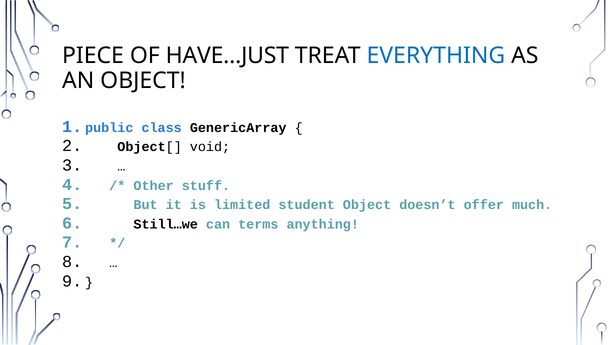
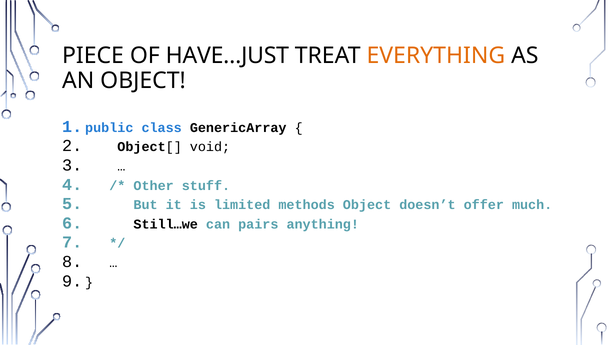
EVERYTHING colour: blue -> orange (436, 56)
student: student -> methods (307, 205)
terms: terms -> pairs (258, 224)
